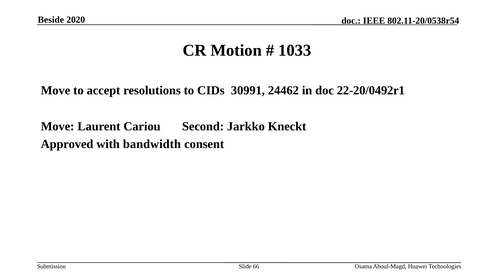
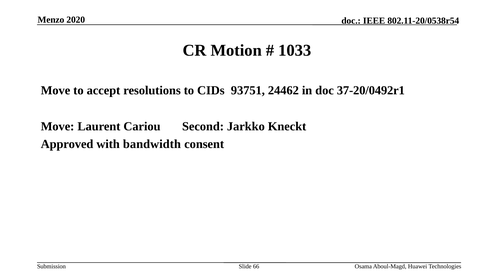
Beside: Beside -> Menzo (51, 20)
30991: 30991 -> 93751 (248, 90)
22-20/0492r1: 22-20/0492r1 -> 37-20/0492r1 (371, 90)
